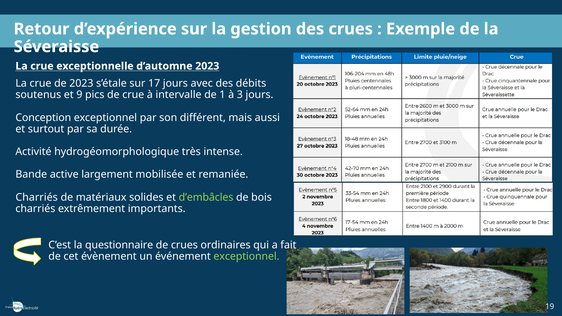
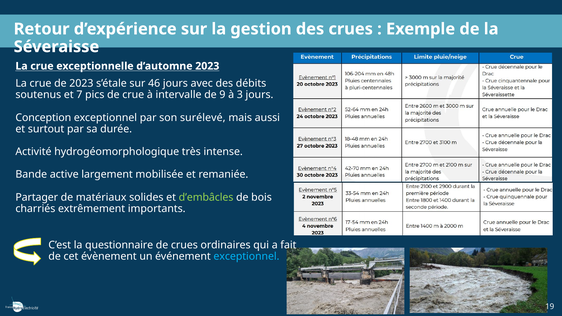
17: 17 -> 46 (154, 83)
9: 9 -> 7 (79, 95)
1: 1 -> 9 (222, 95)
différent: différent -> surélevé (203, 118)
Charriés: Charriés -> Partager (37, 197)
exceptionnel colour: light green -> light blue (246, 257)
